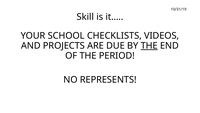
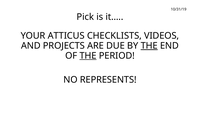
Skill: Skill -> Pick (85, 17)
SCHOOL: SCHOOL -> ATTICUS (66, 36)
THE underline: none -> present (88, 55)
